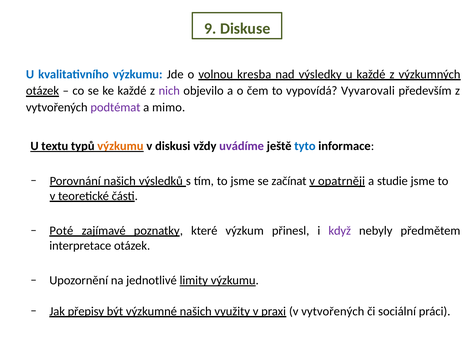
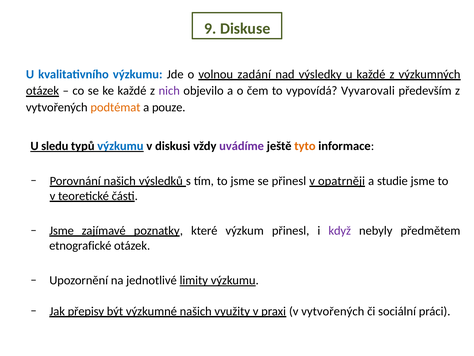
kresba: kresba -> zadání (254, 74)
podtémat colour: purple -> orange (115, 107)
mimo: mimo -> pouze (169, 107)
textu: textu -> sledu (55, 146)
výzkumu colour: orange -> blue (120, 146)
tyto colour: blue -> orange (305, 146)
se začínat: začínat -> přinesl (289, 181)
Poté: Poté -> Jsme (61, 230)
interpretace: interpretace -> etnografické (80, 245)
